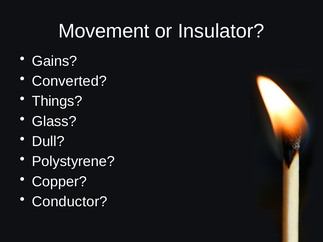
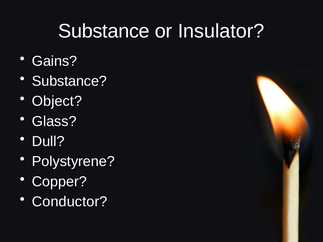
Movement: Movement -> Substance (104, 31)
Converted: Converted -> Substance (69, 81)
Things: Things -> Object (57, 101)
